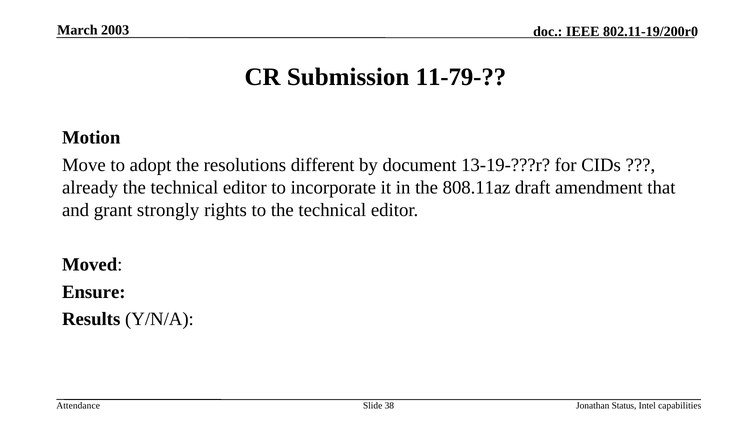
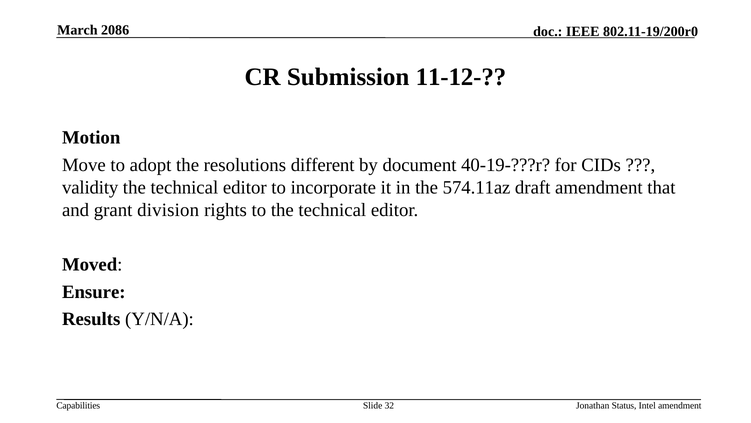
2003: 2003 -> 2086 (115, 30)
11-79-: 11-79- -> 11-12- (461, 77)
13-19-???r: 13-19-???r -> 40-19-???r (506, 165)
already: already -> validity (90, 187)
808.11az: 808.11az -> 574.11az (477, 187)
strongly: strongly -> division (168, 210)
Attendance: Attendance -> Capabilities (78, 405)
38: 38 -> 32 (389, 405)
Intel capabilities: capabilities -> amendment (680, 405)
